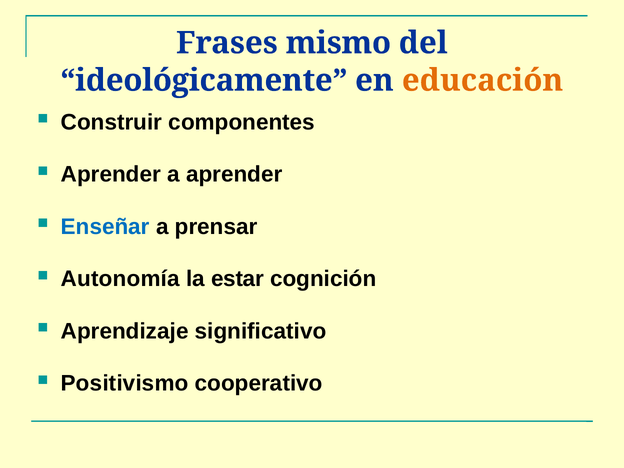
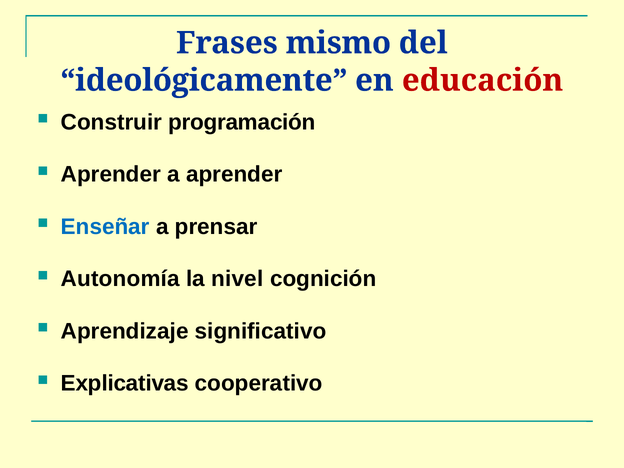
educación colour: orange -> red (483, 80)
componentes: componentes -> programación (242, 122)
estar: estar -> nivel (237, 279)
Positivismo: Positivismo -> Explicativas (125, 383)
